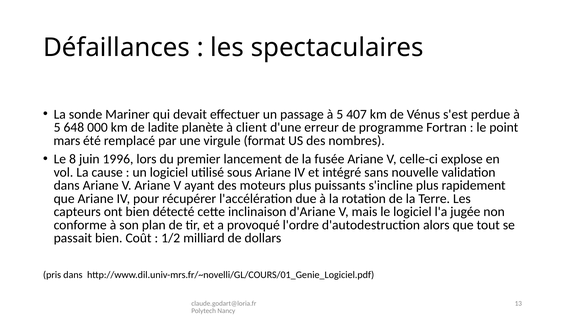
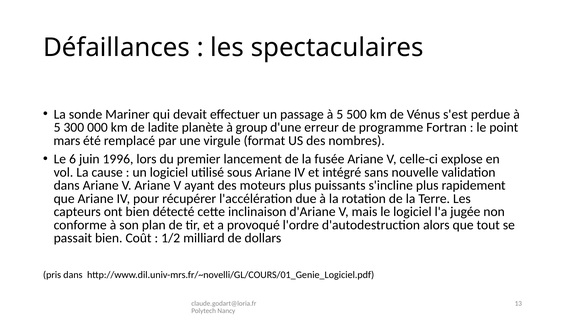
407: 407 -> 500 (357, 114)
648: 648 -> 300 (74, 127)
client: client -> group (252, 127)
8: 8 -> 6 (73, 159)
